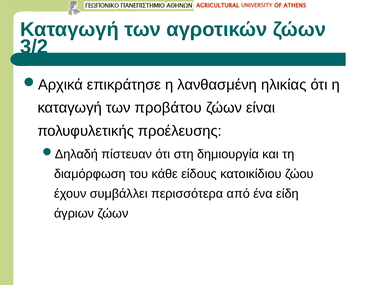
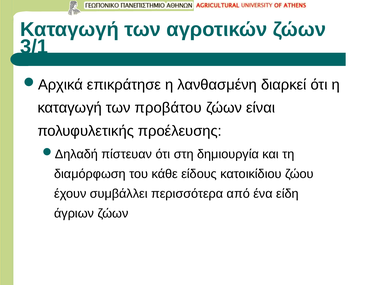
3/2: 3/2 -> 3/1 (34, 47)
ηλικίας: ηλικίας -> διαρκεί (284, 85)
